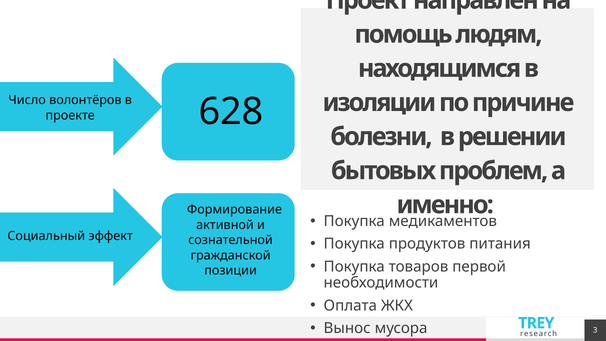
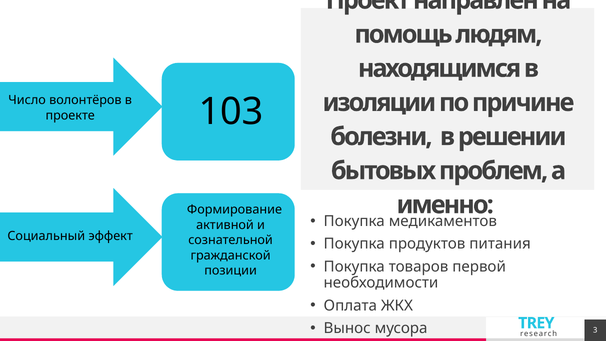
628: 628 -> 103 (231, 112)
